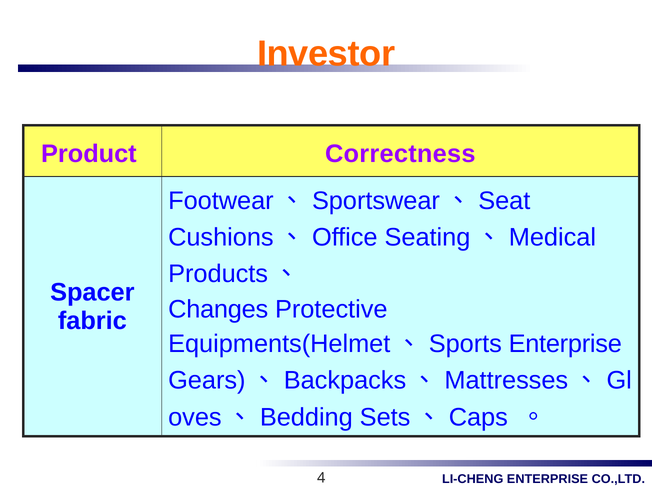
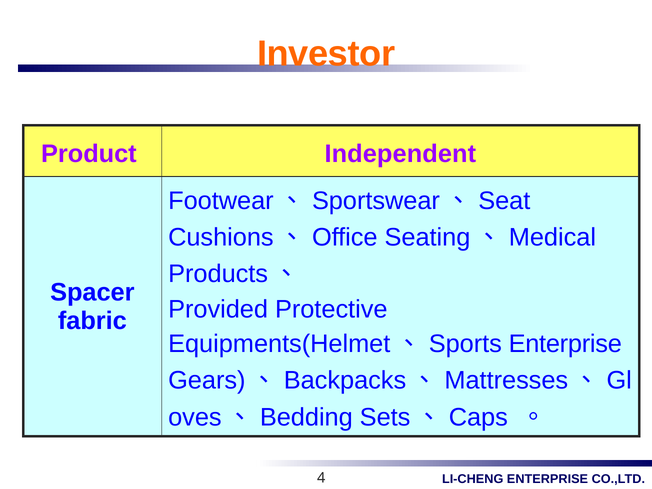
Correctness: Correctness -> Independent (400, 154)
Changes: Changes -> Provided (218, 309)
